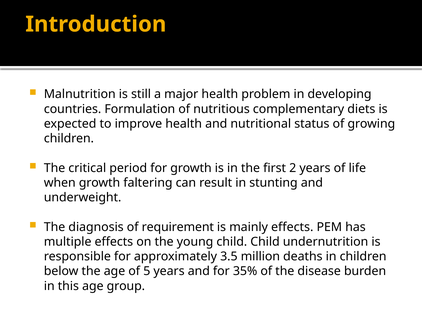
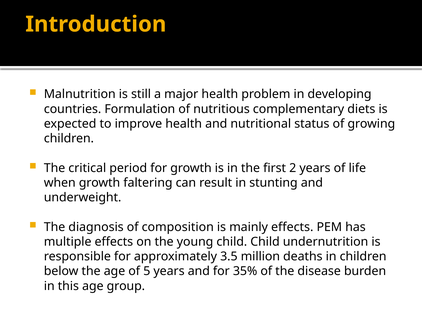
requirement: requirement -> composition (178, 227)
